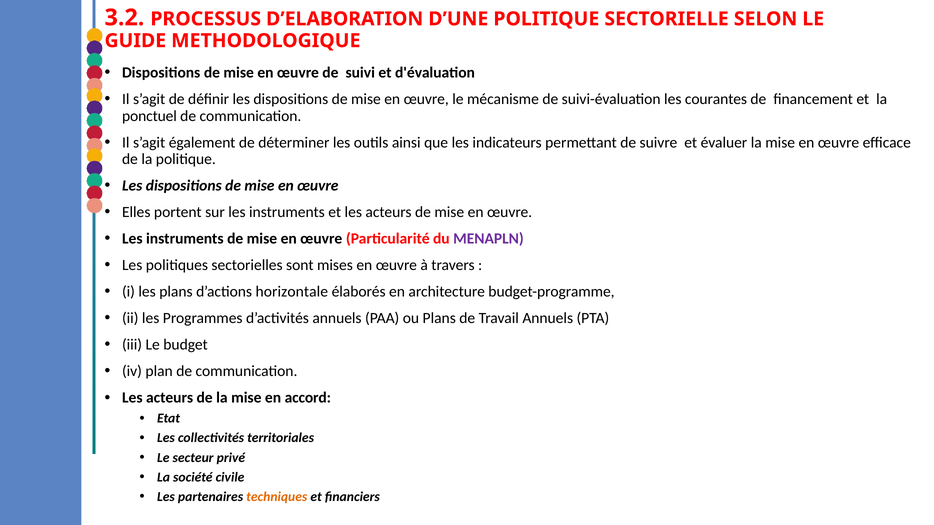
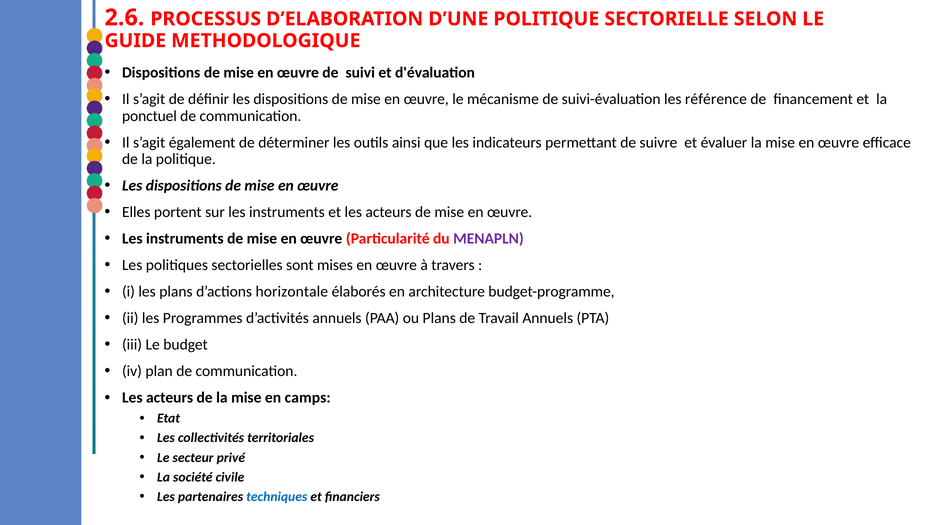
3.2: 3.2 -> 2.6 (124, 18)
courantes: courantes -> référence (716, 99)
accord: accord -> camps (308, 398)
techniques colour: orange -> blue (277, 497)
